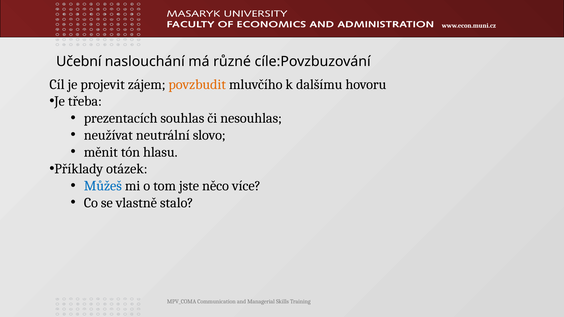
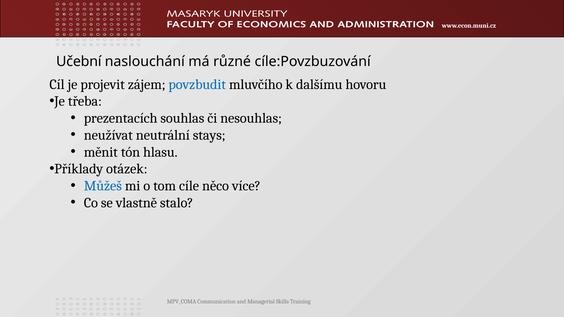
povzbudit colour: orange -> blue (197, 84)
slovo: slovo -> stays (209, 135)
jste: jste -> cíle (189, 186)
